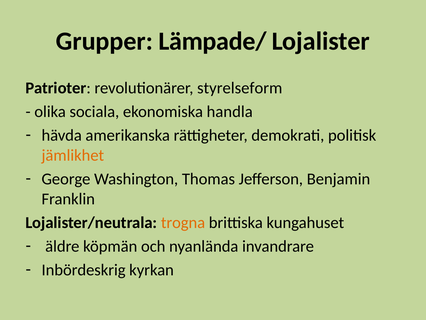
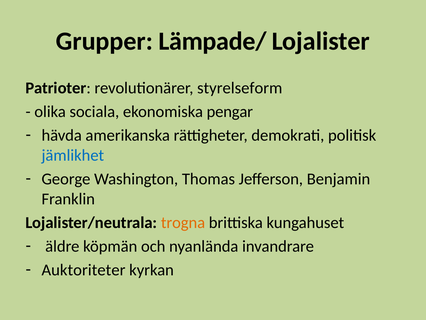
handla: handla -> pengar (230, 111)
jämlikhet colour: orange -> blue (73, 155)
Inbördeskrig: Inbördeskrig -> Auktoriteter (83, 270)
